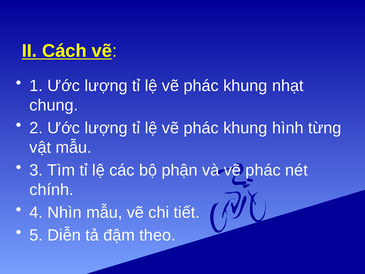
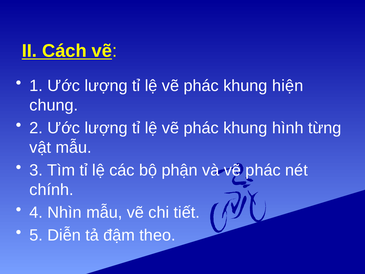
nhạt: nhạt -> hiện (288, 86)
